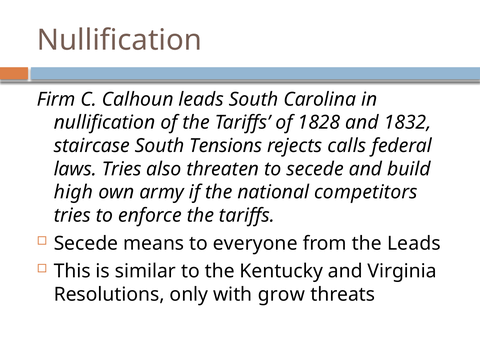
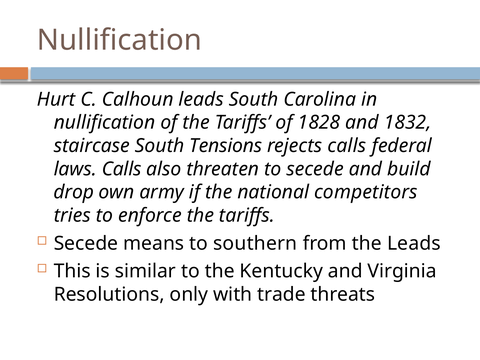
Firm: Firm -> Hurt (56, 99)
laws Tries: Tries -> Calls (122, 169)
high: high -> drop (74, 192)
everyone: everyone -> southern (255, 243)
grow: grow -> trade (281, 294)
